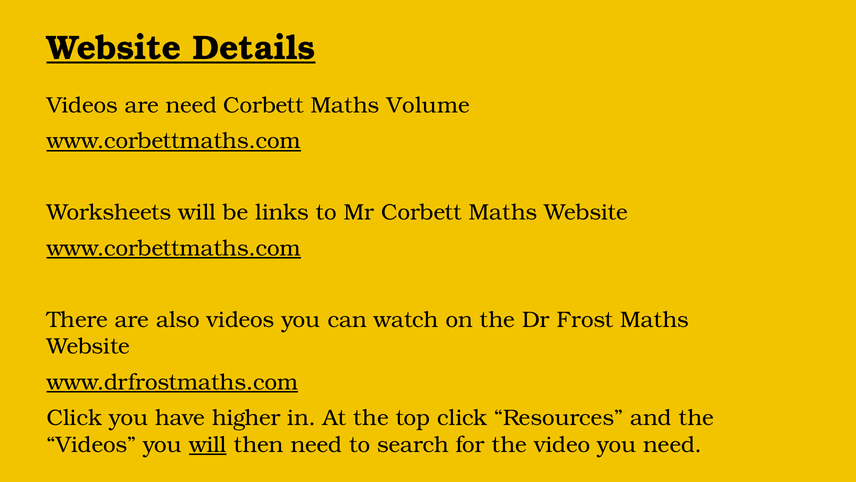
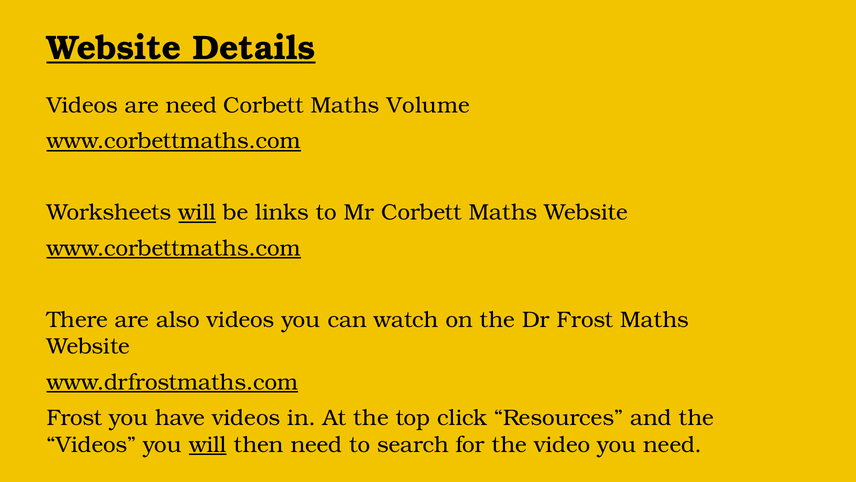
will underline: none -> present (197, 212)
Click: Click -> Frost (74, 418)
have higher: higher -> videos (246, 418)
